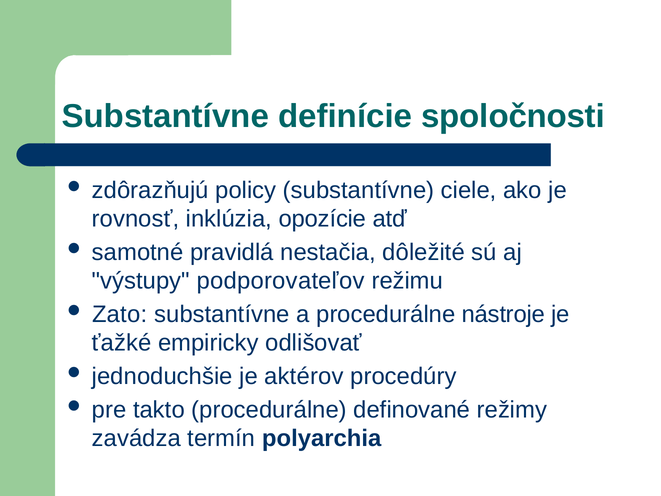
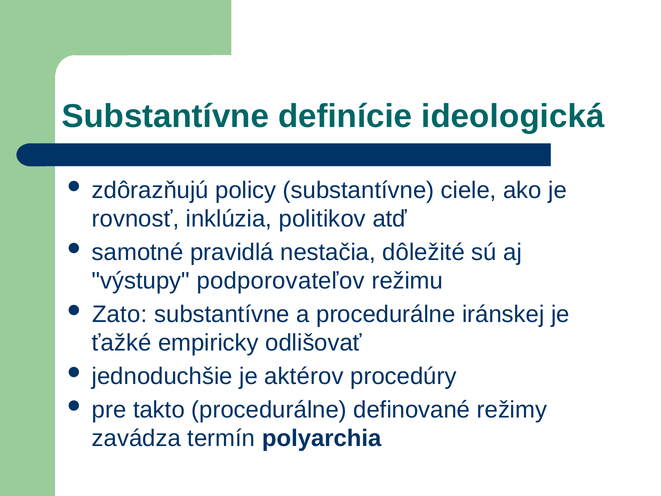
spoločnosti: spoločnosti -> ideologická (513, 116)
opozície: opozície -> politikov (322, 219)
nástroje: nástroje -> iránskej (503, 314)
